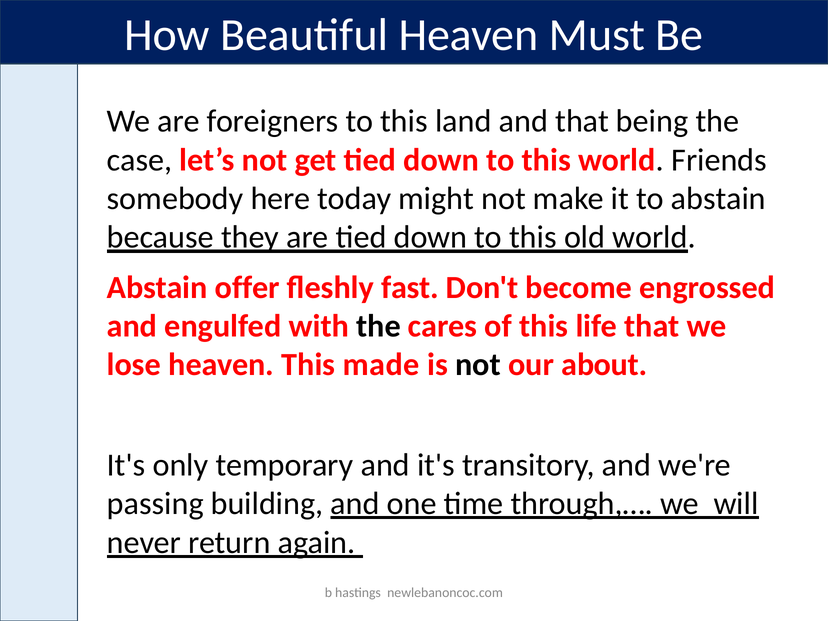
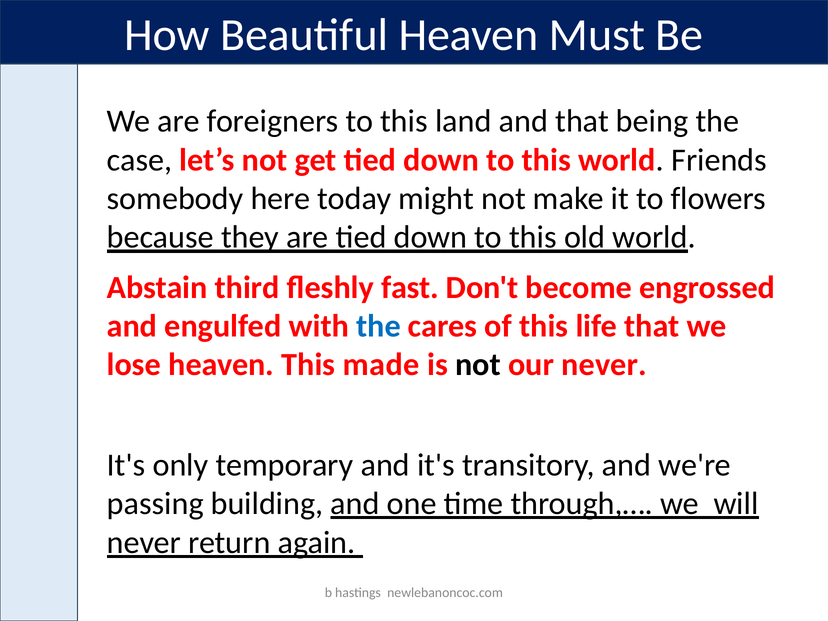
to abstain: abstain -> flowers (719, 199)
offer: offer -> third (247, 288)
the colour: black -> blue (378, 326)
our about: about -> never (604, 365)
